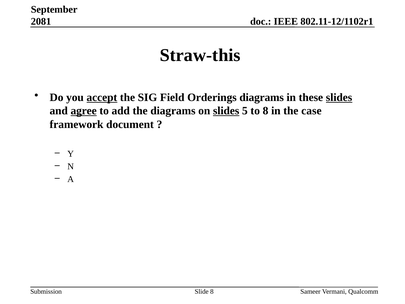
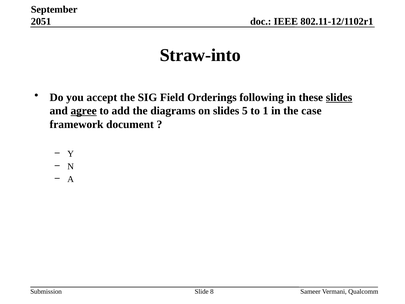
2081: 2081 -> 2051 (41, 22)
Straw-this: Straw-this -> Straw-into (200, 55)
accept underline: present -> none (102, 97)
Orderings diagrams: diagrams -> following (262, 97)
slides underline: present -> none (226, 111)
to 8: 8 -> 1 (266, 111)
